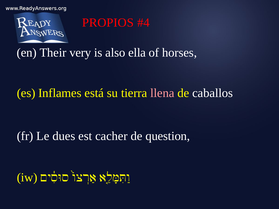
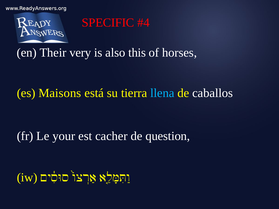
PROPIOS: PROPIOS -> SPECIFIC (108, 23)
ella: ella -> this (137, 53)
Inflames: Inflames -> Maisons (60, 93)
llena colour: pink -> light blue (162, 93)
dues: dues -> your (64, 136)
